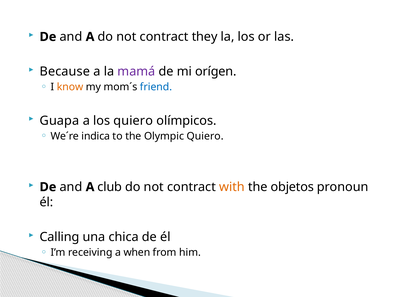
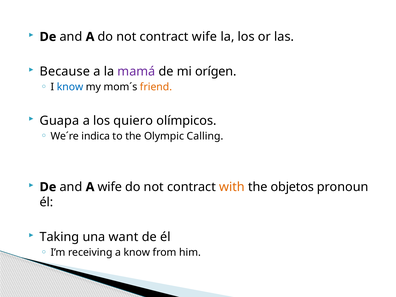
contract they: they -> wife (205, 37)
know colour: orange -> blue (70, 87)
friend colour: blue -> orange (156, 87)
Olympic Quiero: Quiero -> Calling (205, 136)
A club: club -> wife (110, 187)
Calling: Calling -> Taking (59, 237)
chica: chica -> want (124, 237)
a when: when -> know (137, 252)
